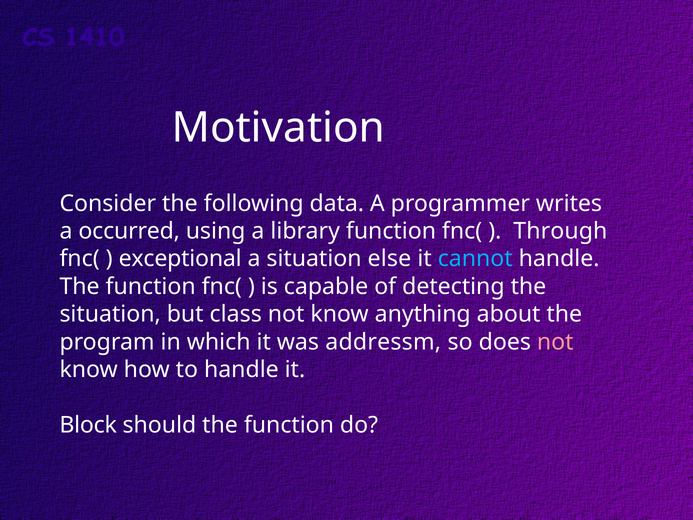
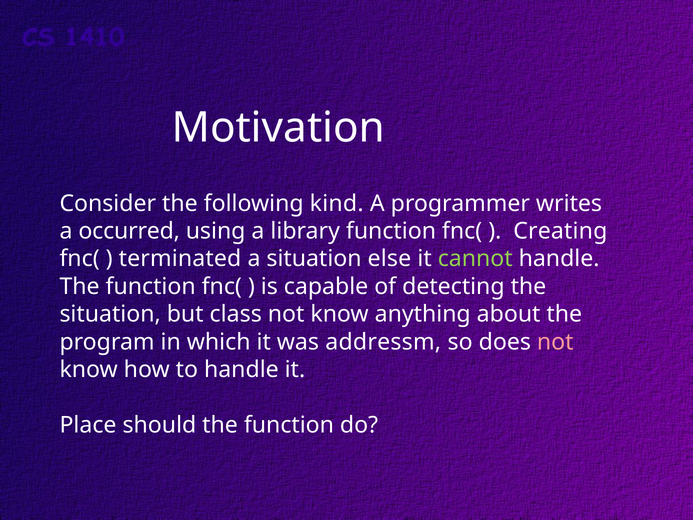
data: data -> kind (337, 203)
Through: Through -> Creating (560, 231)
exceptional: exceptional -> terminated (180, 259)
cannot colour: light blue -> light green (475, 259)
Block: Block -> Place (88, 425)
